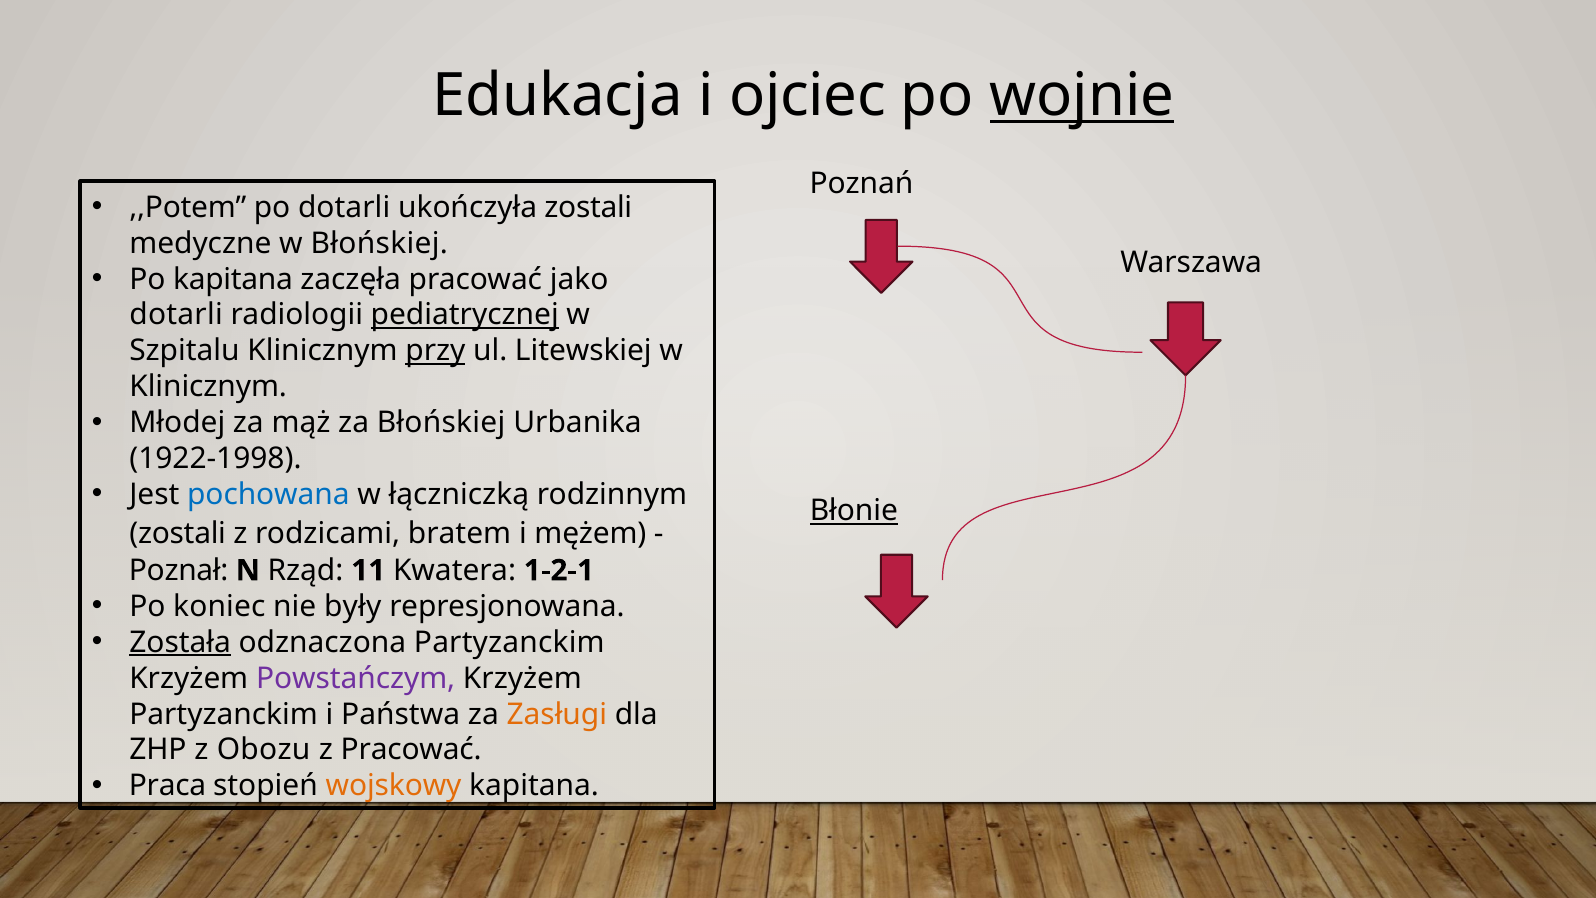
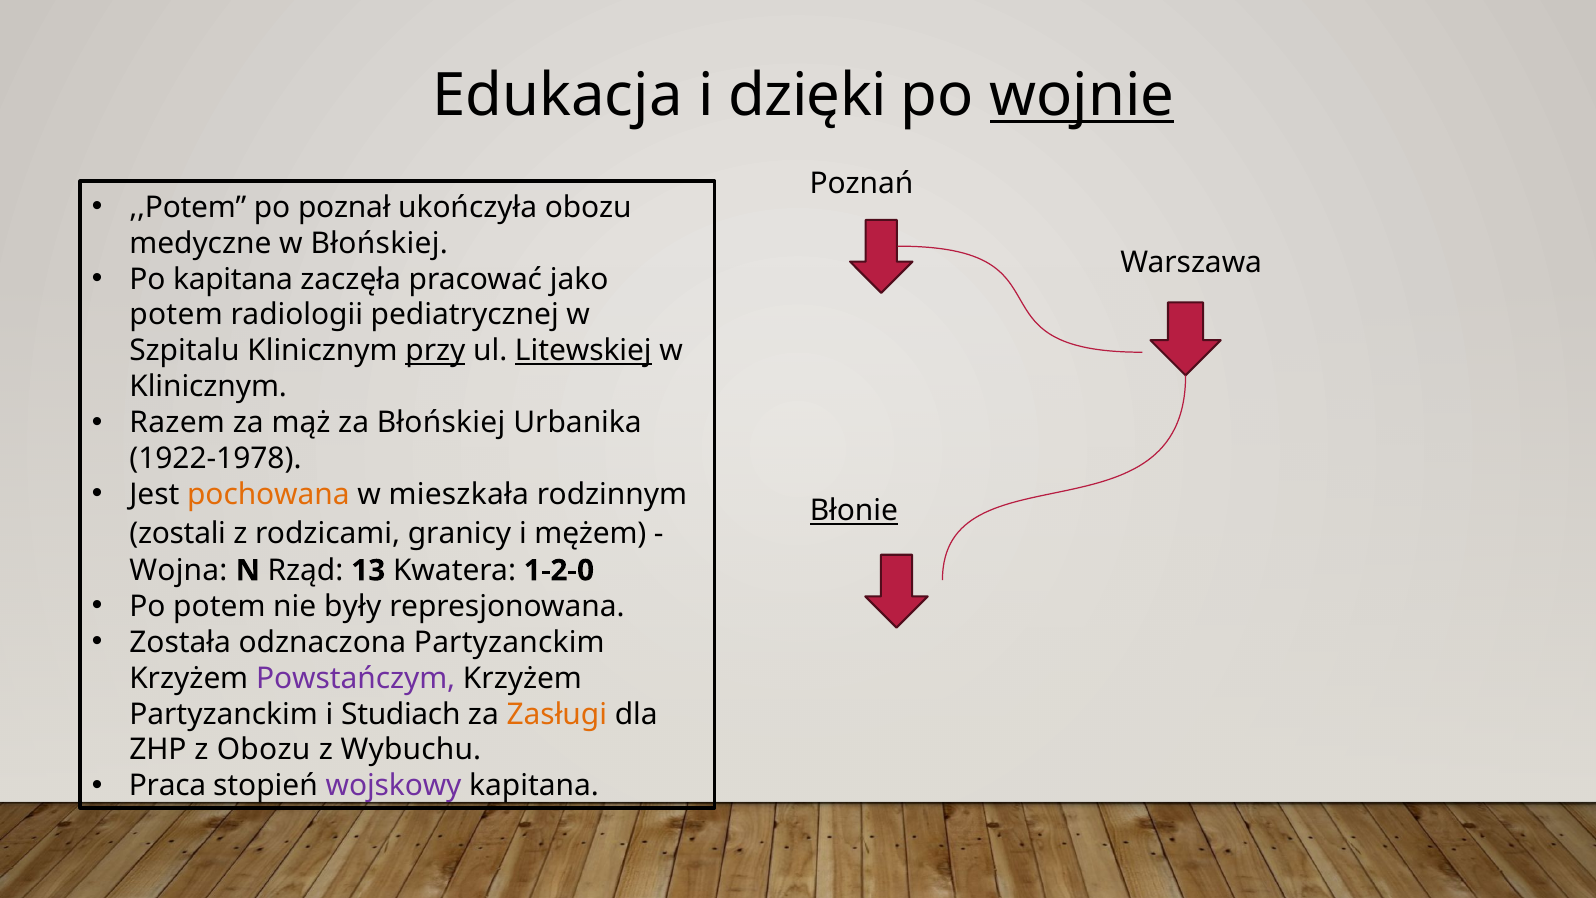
ojciec: ojciec -> dzięki (808, 96)
po dotarli: dotarli -> poznał (344, 207)
ukończyła zostali: zostali -> obozu (588, 207)
dotarli: dotarli -> potem (176, 315)
pediatrycznej underline: present -> none (465, 315)
Litewskiej underline: none -> present (583, 351)
Młodej: Młodej -> Razem (177, 423)
1922-1998: 1922-1998 -> 1922-1978 (215, 459)
pochowana colour: blue -> orange (268, 495)
łączniczką: łączniczką -> mieszkała (459, 495)
bratem: bratem -> granicy (460, 534)
Poznał: Poznał -> Wojna (178, 570)
11: 11 -> 13 (368, 570)
1-2-1: 1-2-1 -> 1-2-0 (559, 570)
Po koniec: koniec -> potem (219, 606)
Została underline: present -> none (180, 642)
Państwa: Państwa -> Studiach (401, 714)
z Pracować: Pracować -> Wybuchu (411, 750)
wojskowy colour: orange -> purple (394, 786)
